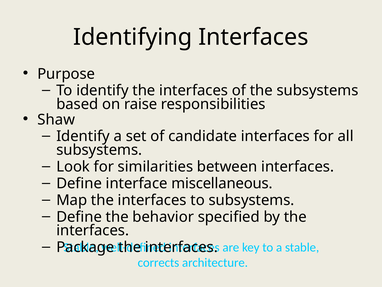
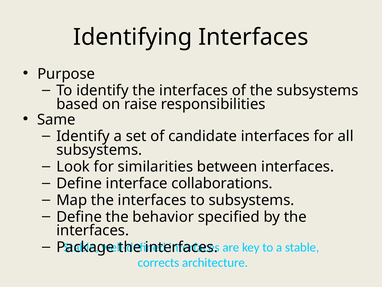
Shaw: Shaw -> Same (56, 120)
miscellaneous: miscellaneous -> collaborations (222, 183)
